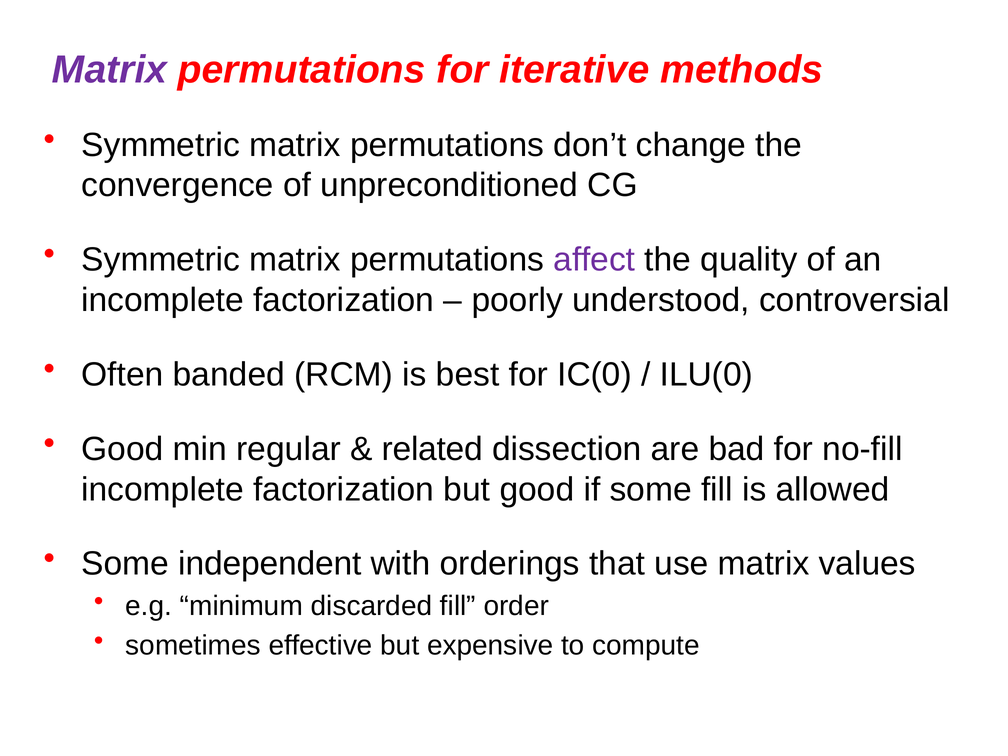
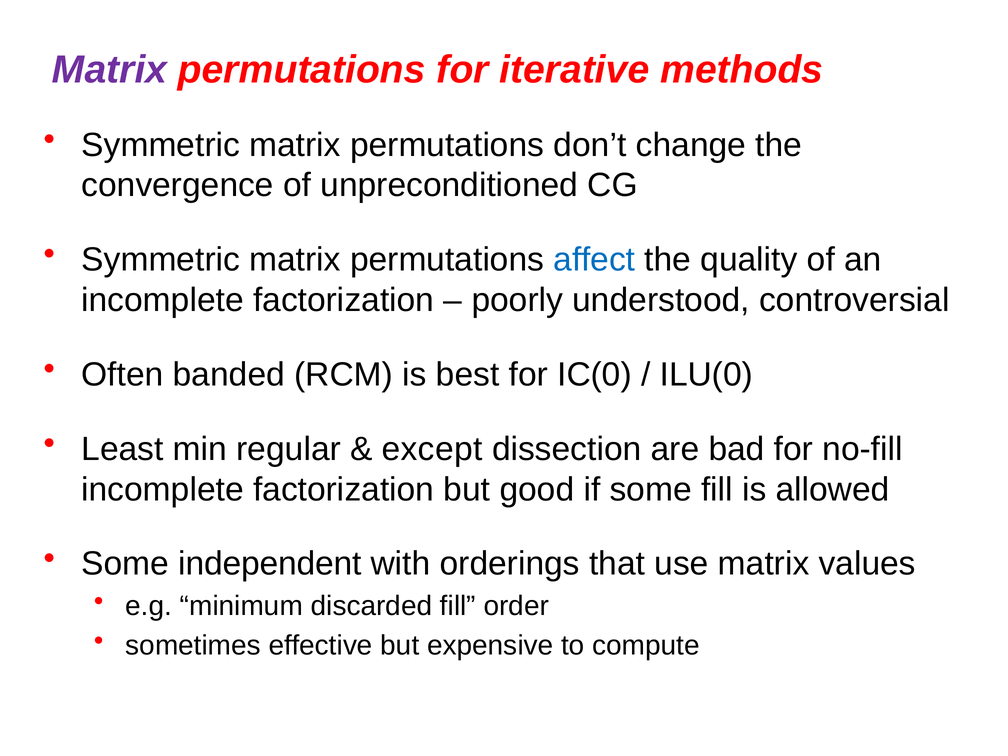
affect colour: purple -> blue (594, 260)
Good: Good -> Least (122, 449)
related: related -> except (432, 449)
